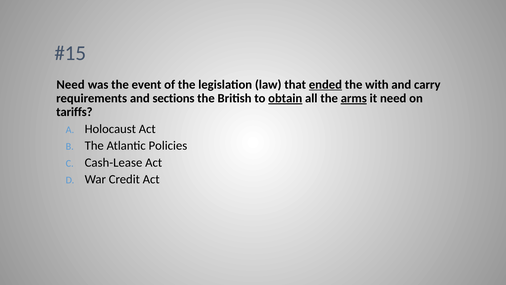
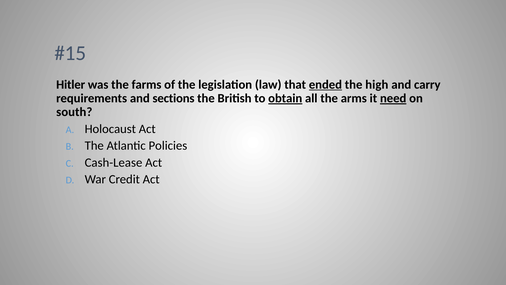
Need: Need -> Hitler (71, 85)
event: event -> farms (147, 85)
with: with -> high (377, 85)
arms underline: present -> none (354, 98)
need underline: none -> present (393, 98)
tariffs: tariffs -> south (74, 112)
